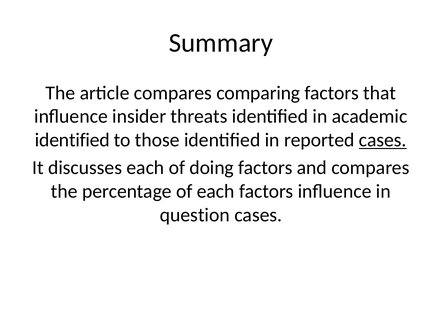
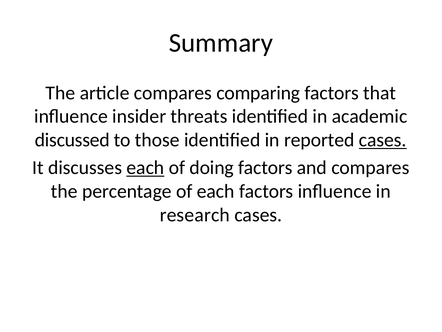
identified: identified -> discussed (72, 140)
each underline: none -> present (145, 167)
question: question -> research (195, 215)
